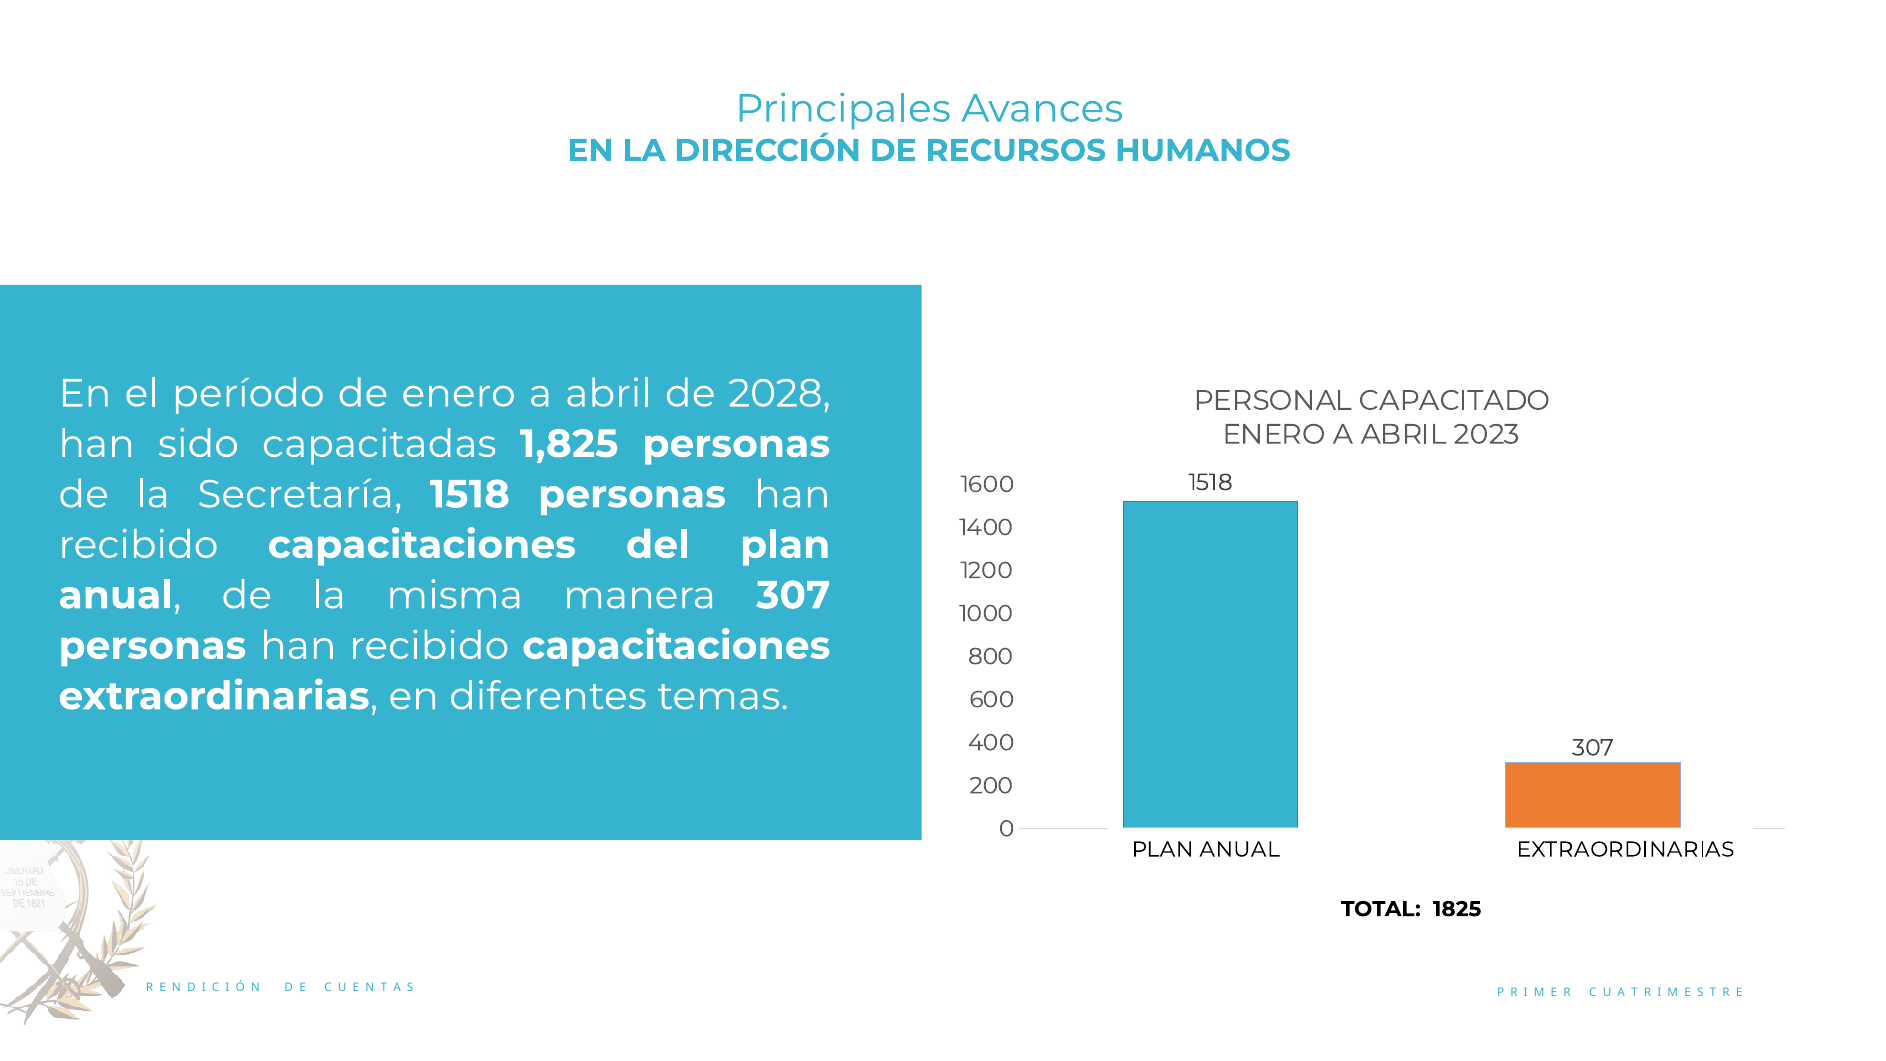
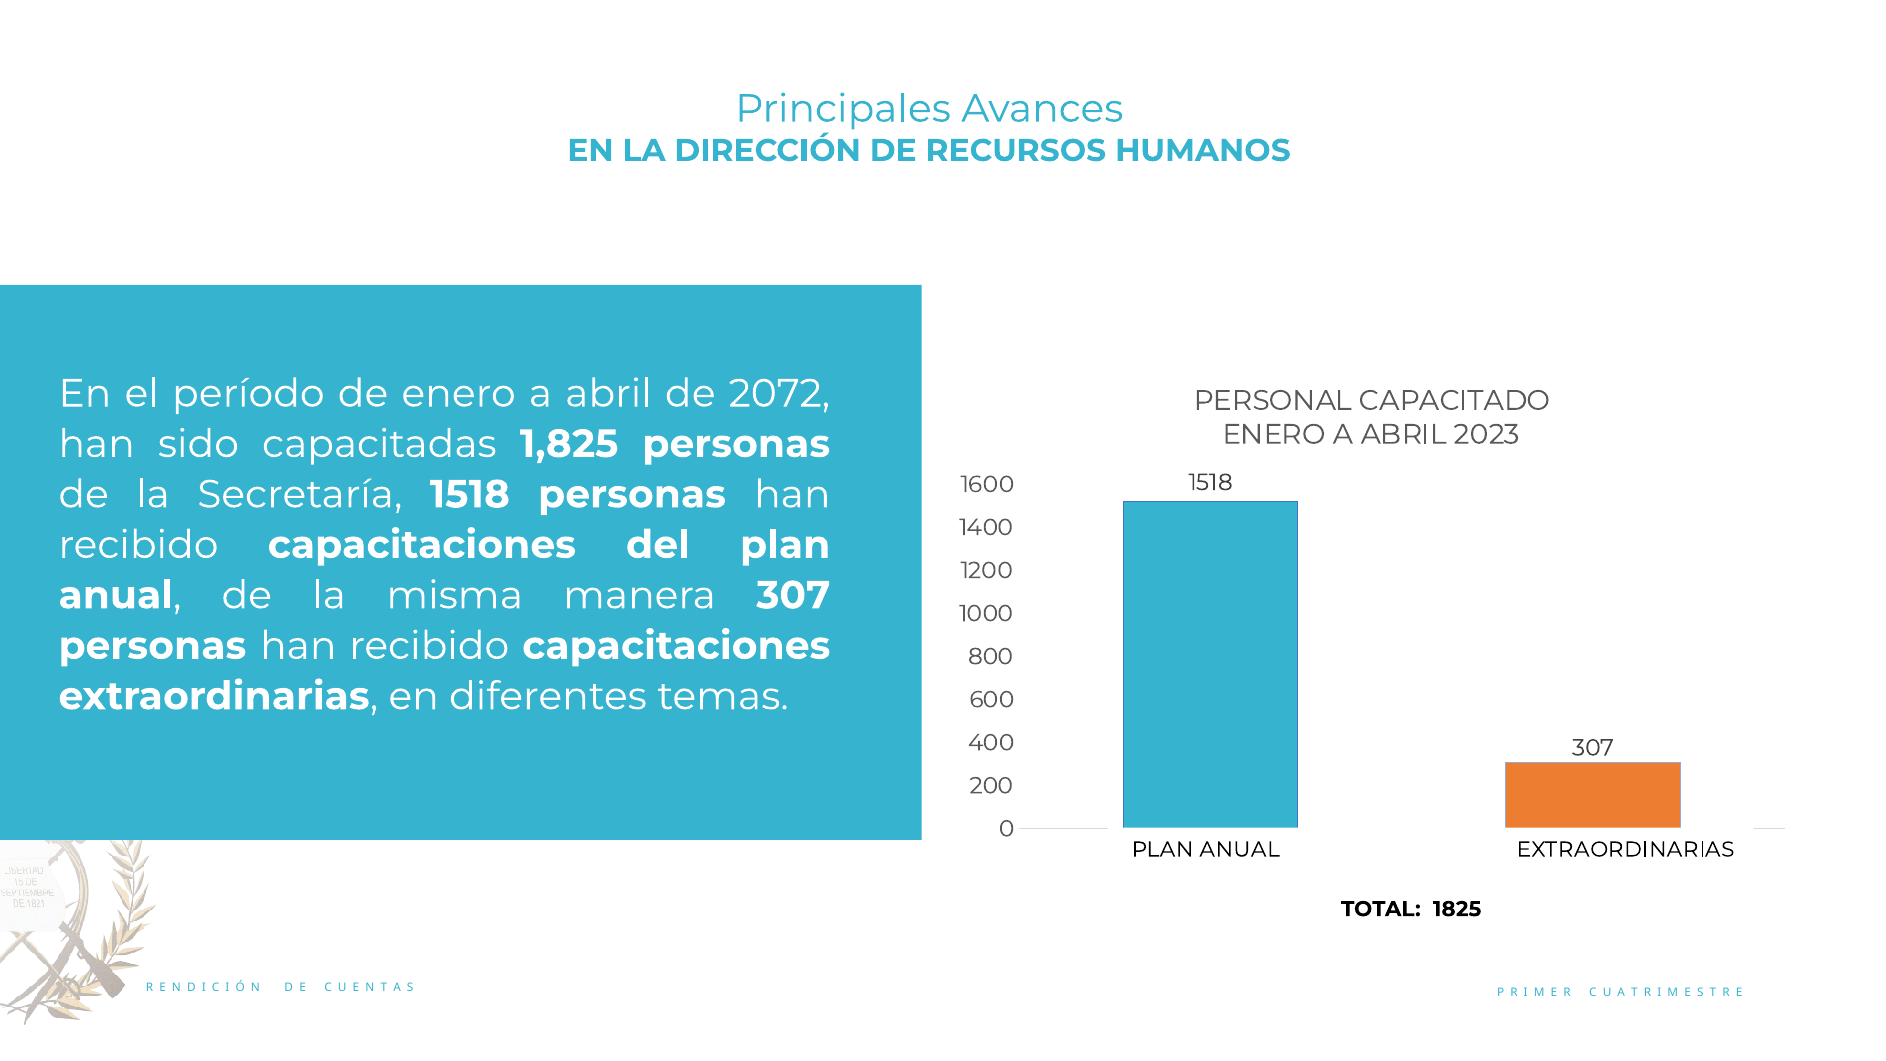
2028: 2028 -> 2072 (779, 393)
